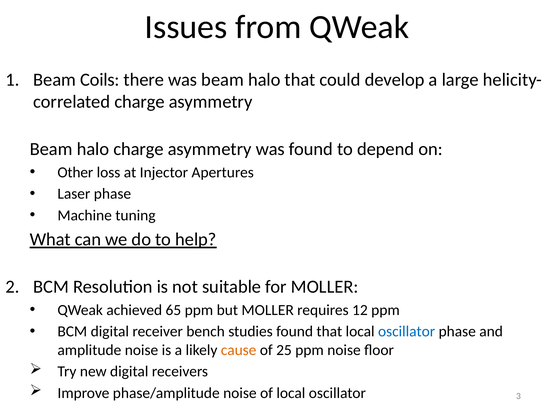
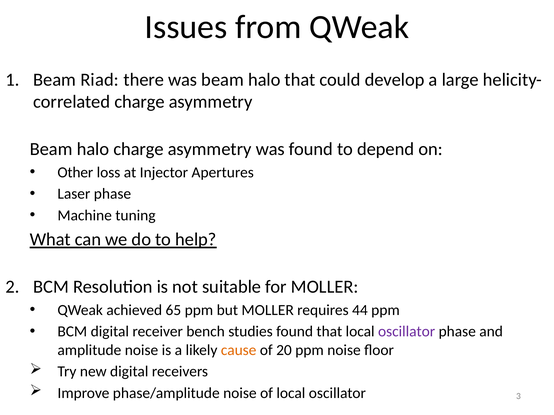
Coils: Coils -> Riad (100, 80)
12: 12 -> 44 (360, 310)
oscillator colour: blue -> purple (407, 332)
25: 25 -> 20 (284, 350)
